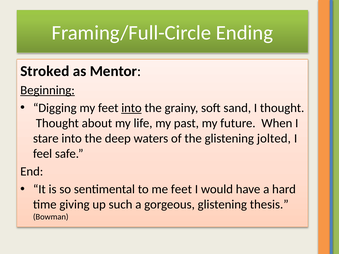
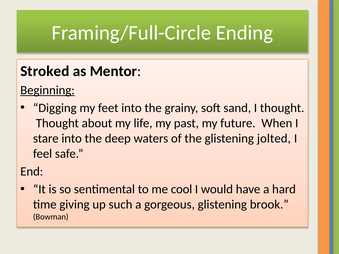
into underline: present -> none (132, 108)
me feet: feet -> cool (182, 189)
thesis: thesis -> brook (269, 205)
